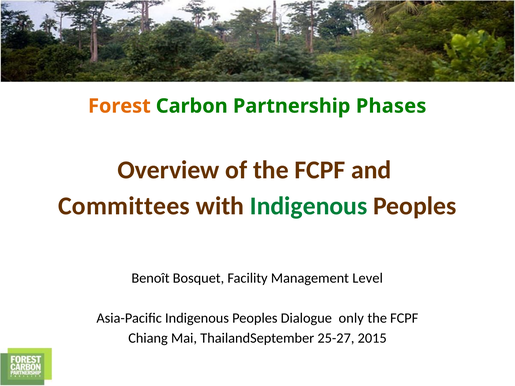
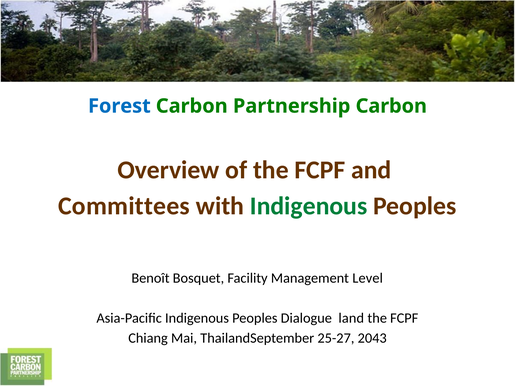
Forest colour: orange -> blue (119, 106)
Partnership Phases: Phases -> Carbon (391, 106)
only: only -> land (351, 318)
2015: 2015 -> 2043 (372, 338)
